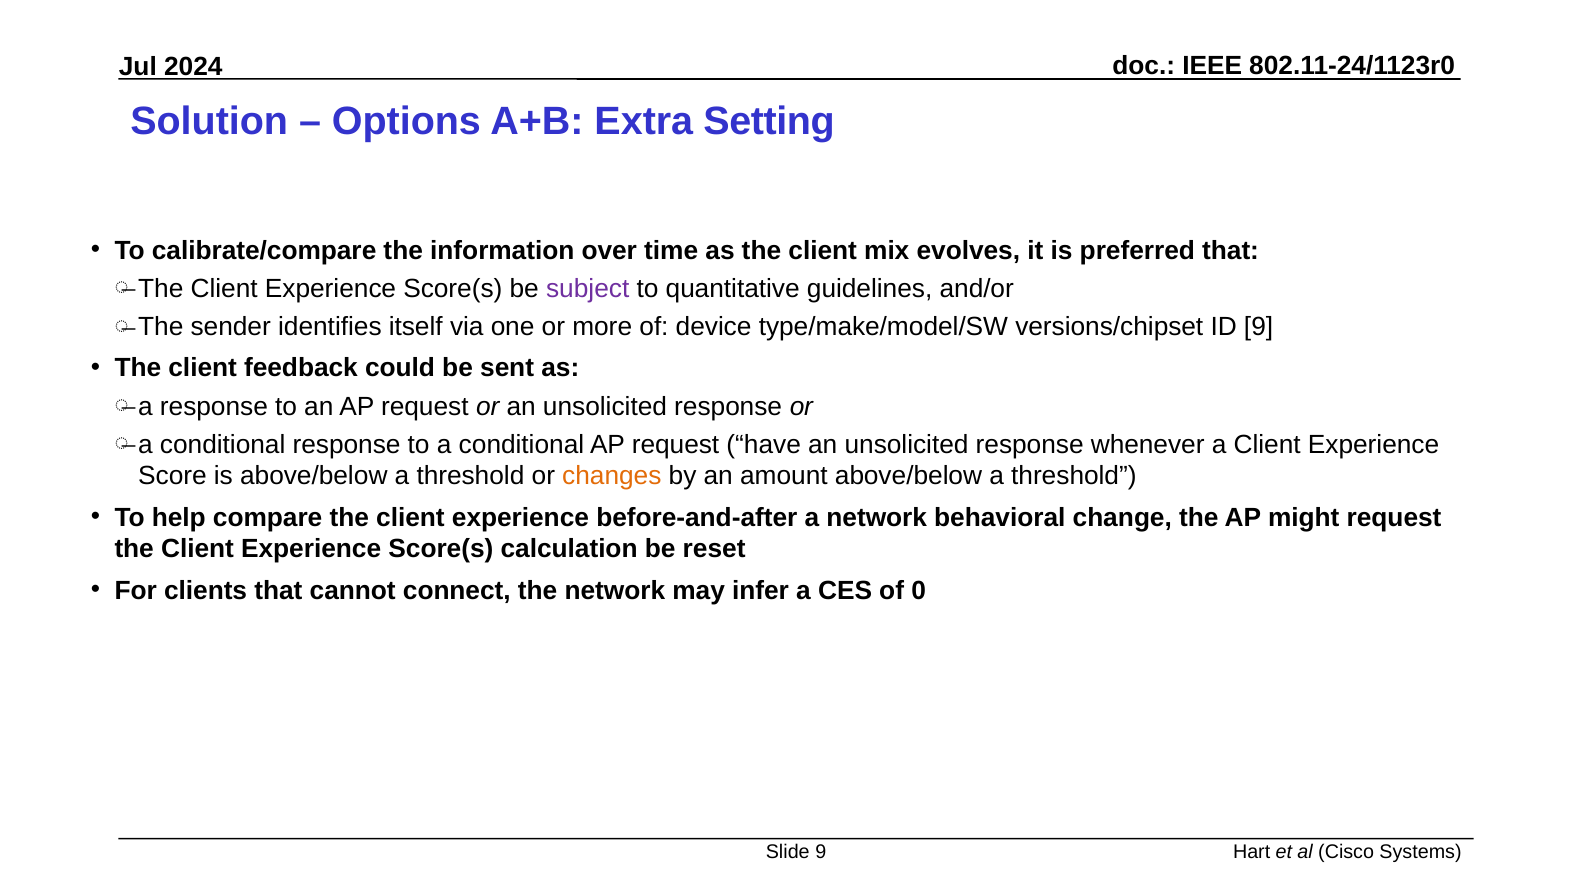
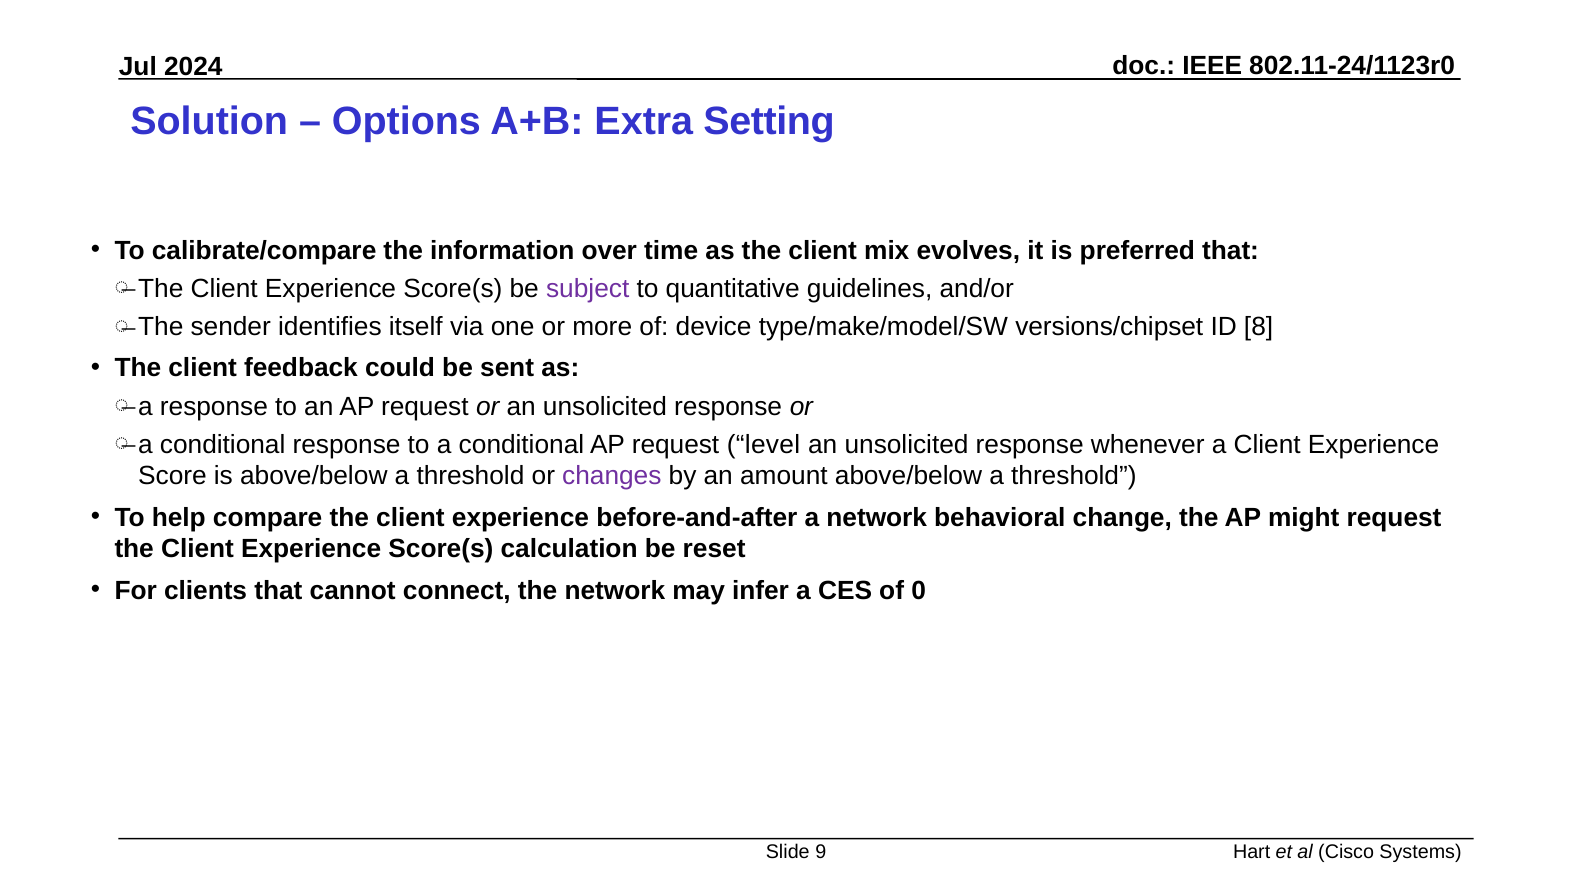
ID 9: 9 -> 8 (1259, 327)
have: have -> level (764, 445)
changes colour: orange -> purple (612, 476)
